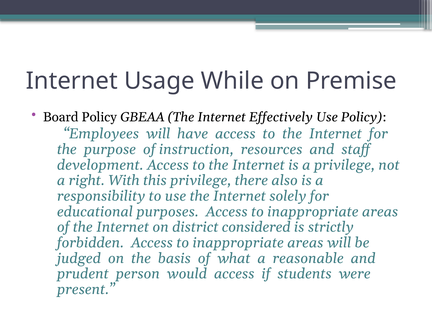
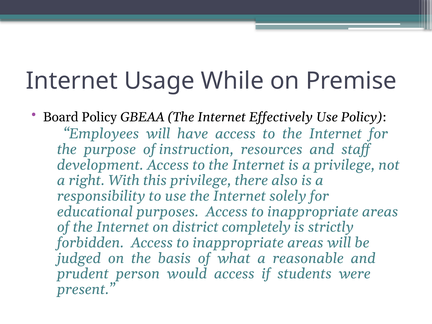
considered: considered -> completely (256, 227)
